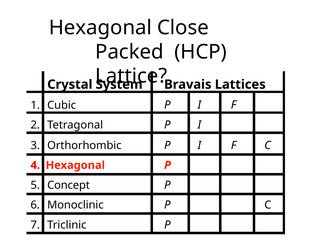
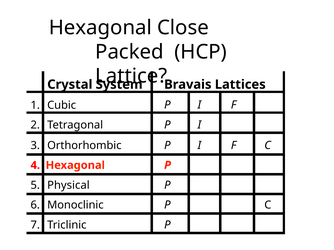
Concept: Concept -> Physical (68, 186)
